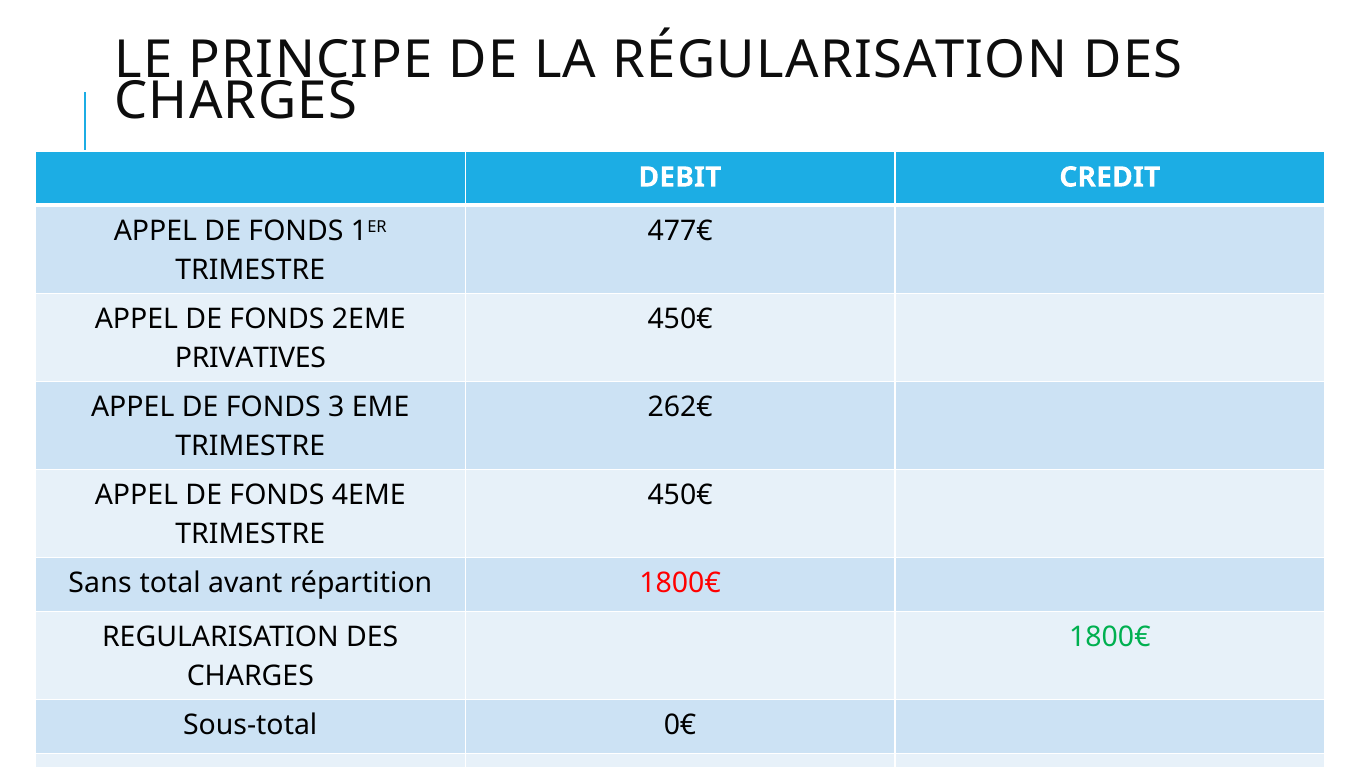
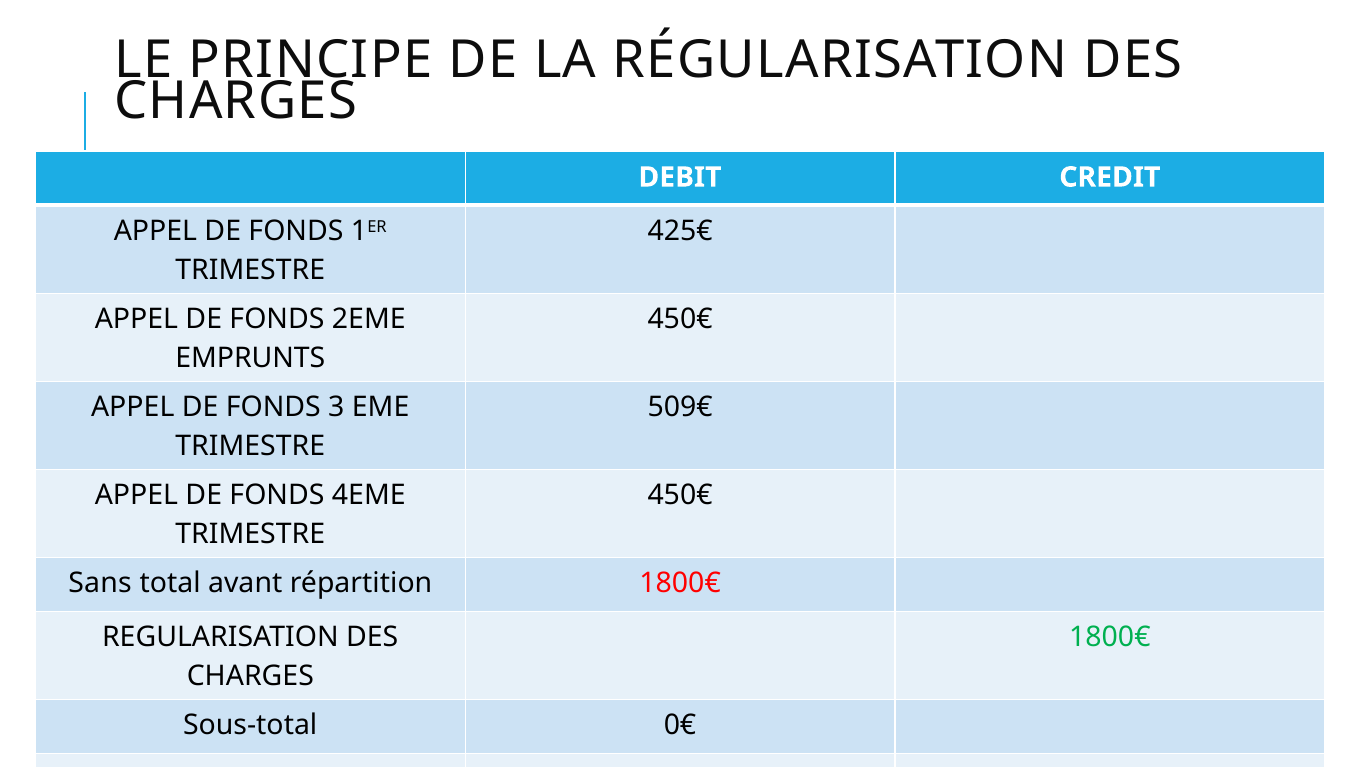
477€: 477€ -> 425€ (680, 232)
PRIVATIVES: PRIVATIVES -> EMPRUNTS (250, 358)
262€: 262€ -> 509€ (680, 408)
